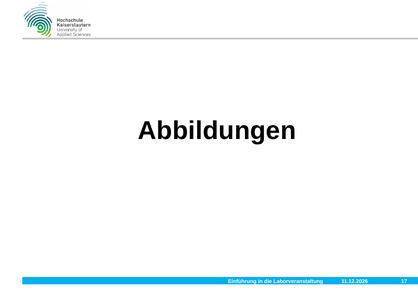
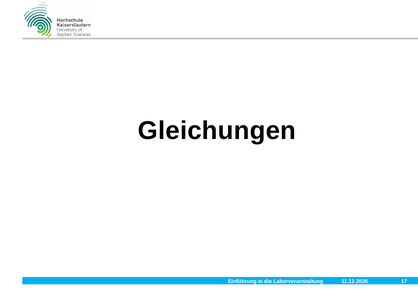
Abbildungen: Abbildungen -> Gleichungen (217, 130)
